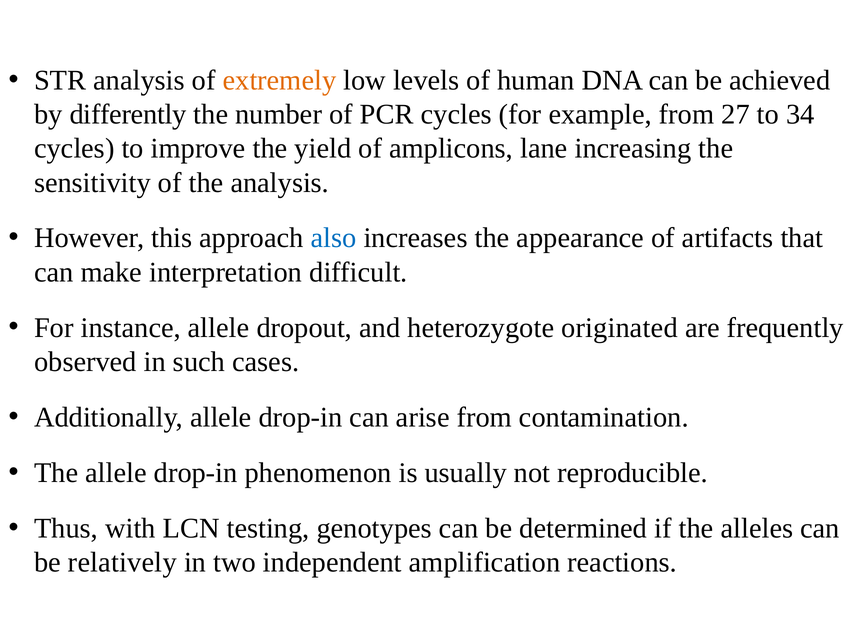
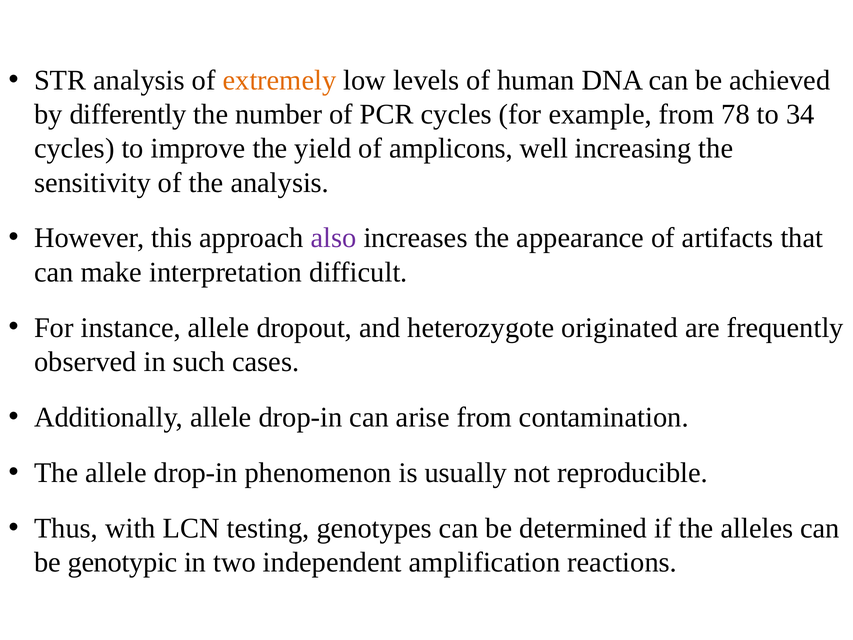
27: 27 -> 78 (736, 114)
lane: lane -> well (544, 148)
also colour: blue -> purple (333, 238)
relatively: relatively -> genotypic (123, 562)
